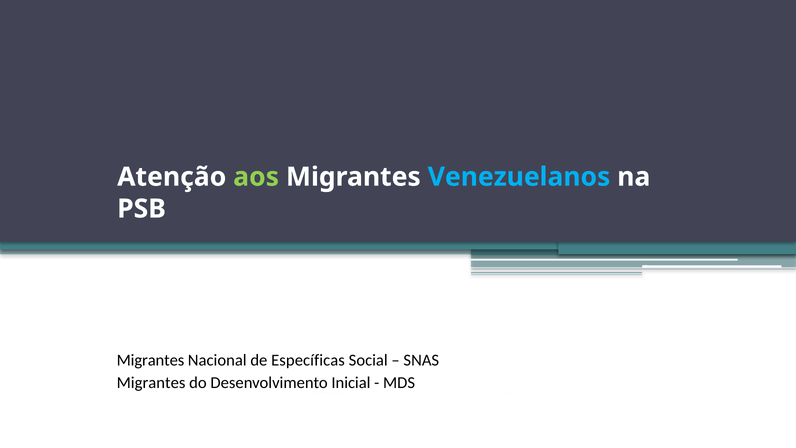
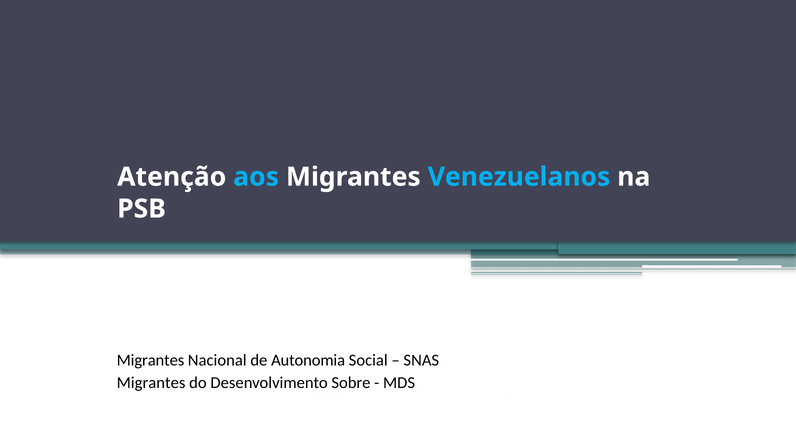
aos colour: light green -> light blue (256, 177)
Específicas: Específicas -> Autonomia (308, 360)
Inicial: Inicial -> Sobre (351, 383)
